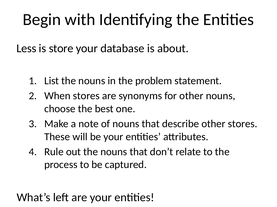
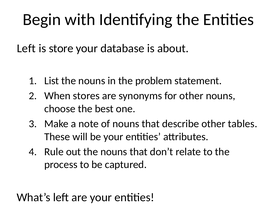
Less: Less -> Left (26, 49)
other stores: stores -> tables (243, 124)
